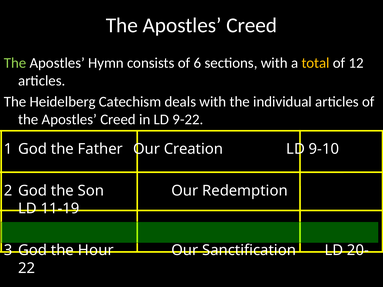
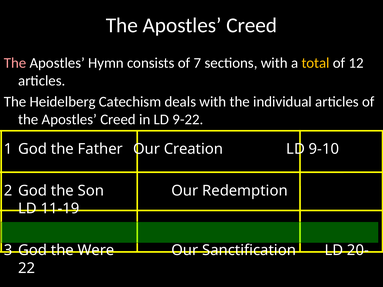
The colour: light green -> pink (15, 63)
6: 6 -> 7 (197, 63)
Hour: Hour -> Were (96, 250)
